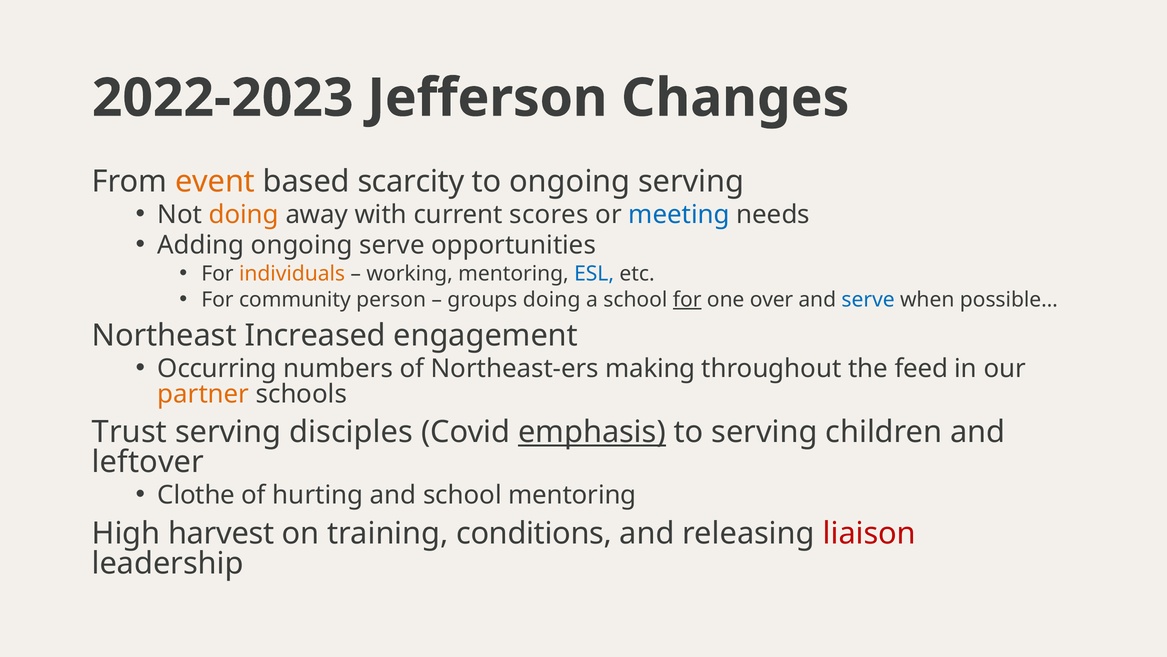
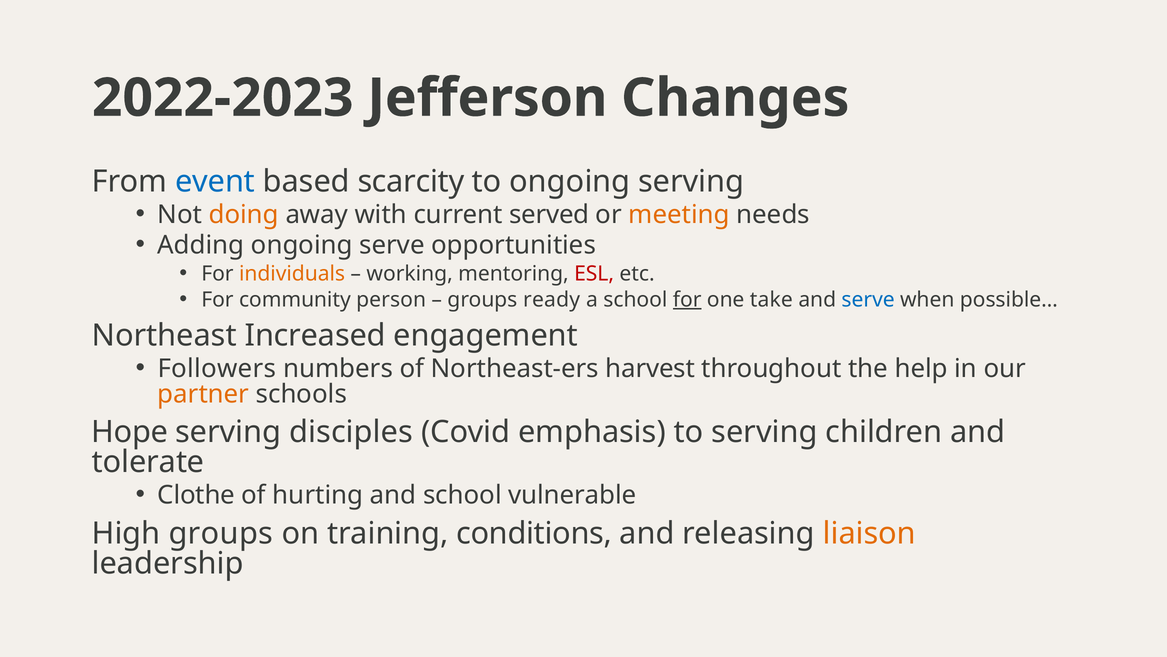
event colour: orange -> blue (215, 181)
scores: scores -> served (549, 215)
meeting colour: blue -> orange (679, 215)
ESL colour: blue -> red (594, 274)
groups doing: doing -> ready (552, 300)
over: over -> take (771, 300)
Occurring: Occurring -> Followers (217, 368)
making: making -> harvest (650, 368)
feed: feed -> help (921, 368)
Trust: Trust -> Hope (130, 432)
emphasis underline: present -> none (592, 432)
leftover: leftover -> tolerate (148, 462)
school mentoring: mentoring -> vulnerable (572, 495)
High harvest: harvest -> groups (221, 533)
liaison colour: red -> orange (869, 533)
